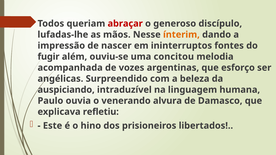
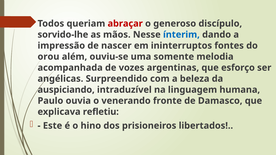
lufadas-lhe: lufadas-lhe -> sorvido-lhe (63, 35)
ínterim colour: orange -> blue (181, 35)
fugir: fugir -> orou (48, 57)
concitou: concitou -> somente (174, 57)
alvura: alvura -> fronte (167, 101)
